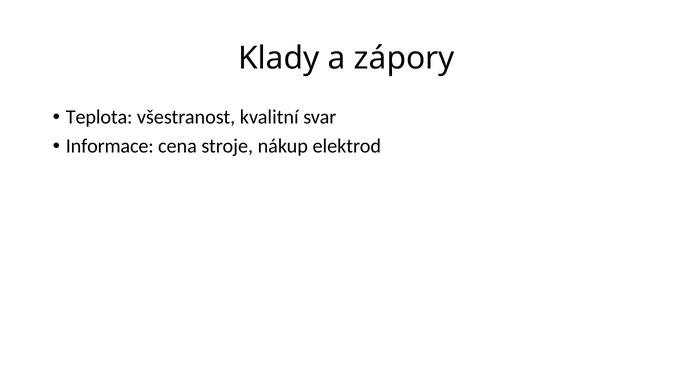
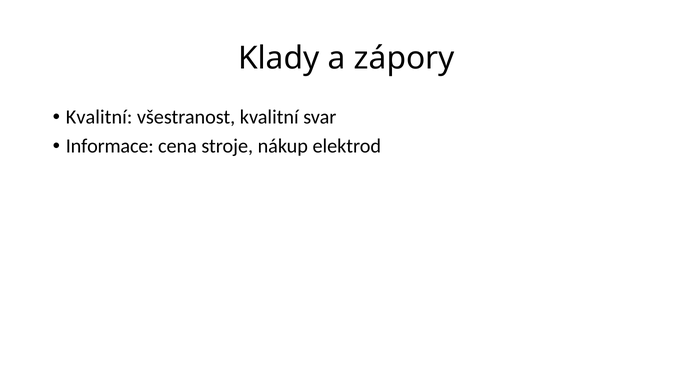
Teplota: Teplota -> Kvalitní (99, 117)
